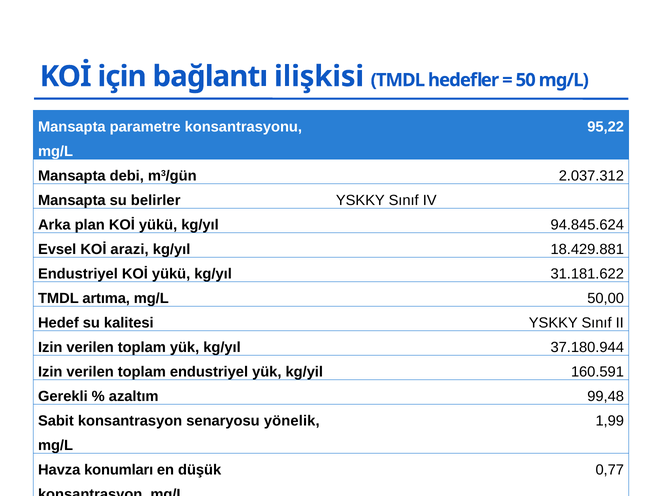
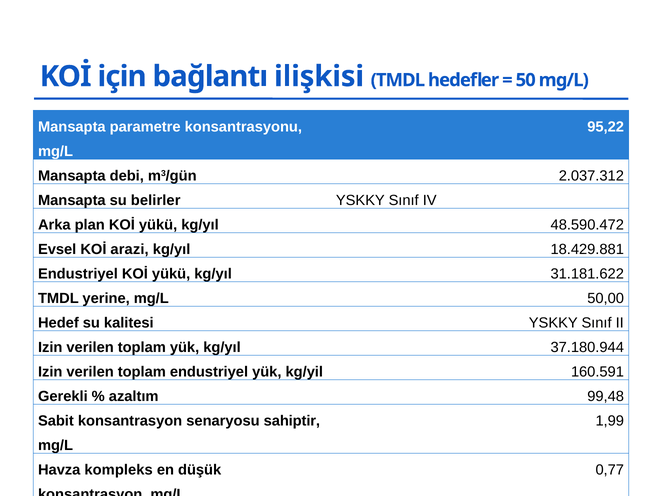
94.845.624: 94.845.624 -> 48.590.472 (587, 225)
artıma: artıma -> yerine (106, 299)
yönelik: yönelik -> sahiptir (292, 421)
konumları: konumları -> kompleks (119, 470)
